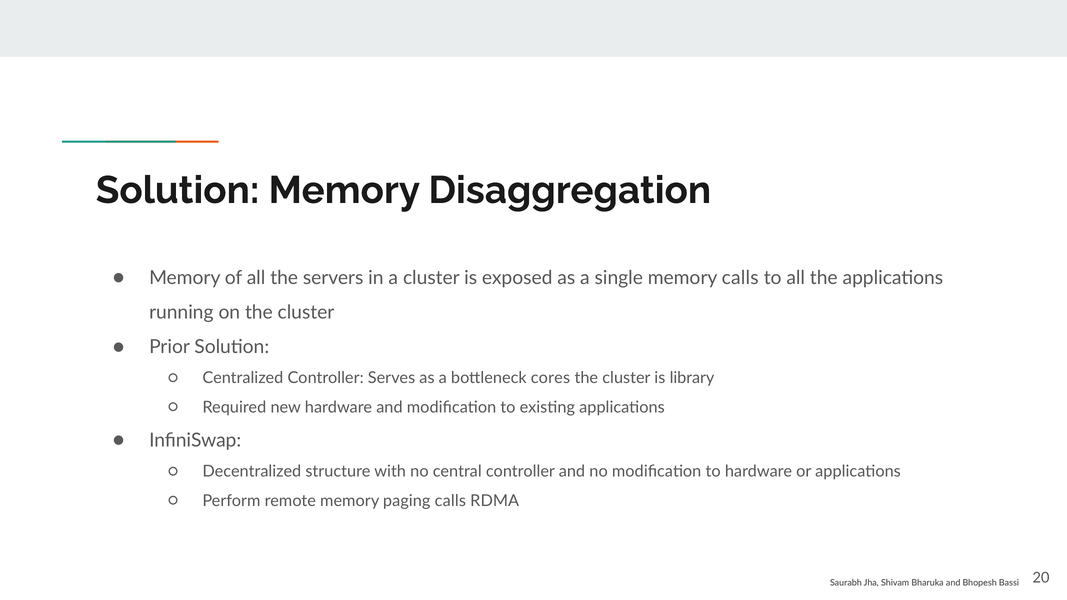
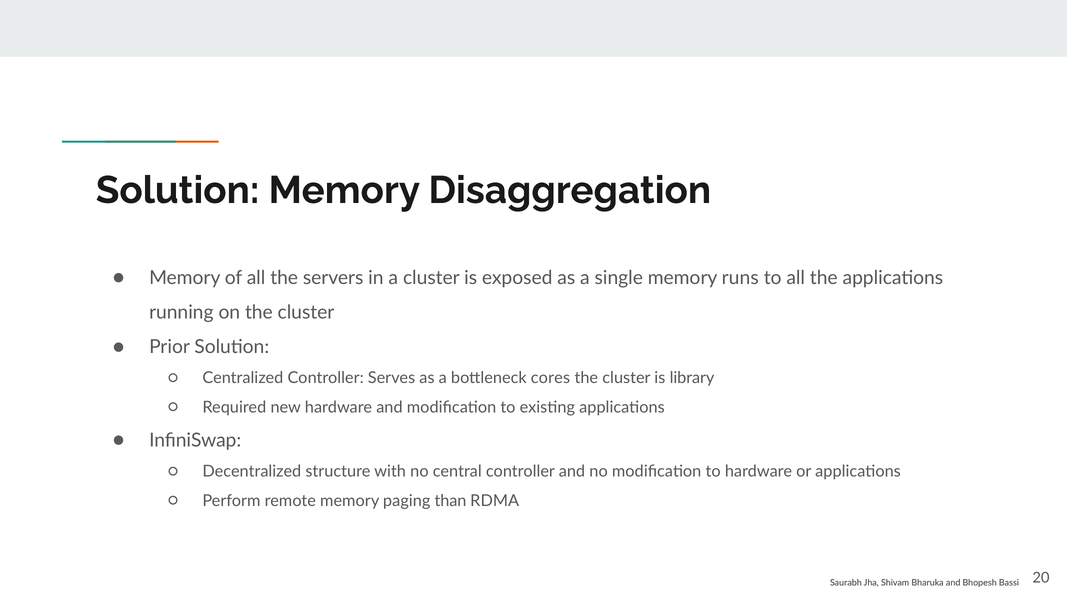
memory calls: calls -> runs (740, 278)
paging calls: calls -> than (450, 501)
